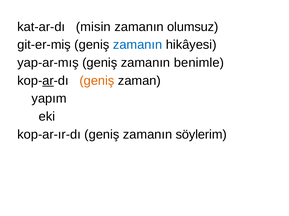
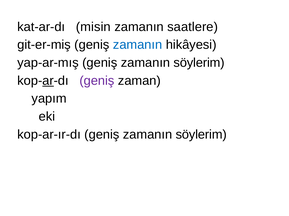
olumsuz: olumsuz -> saatlere (193, 27)
yap-ar-mış geniş zamanın benimle: benimle -> söylerim (199, 63)
geniş colour: orange -> purple (97, 81)
